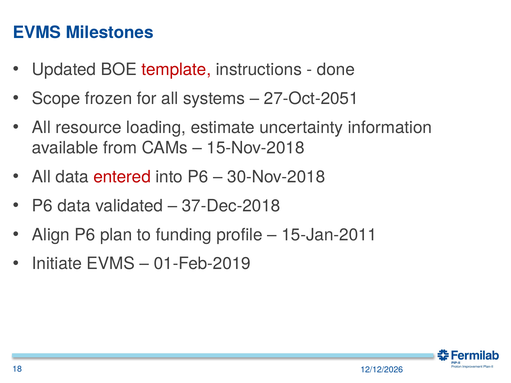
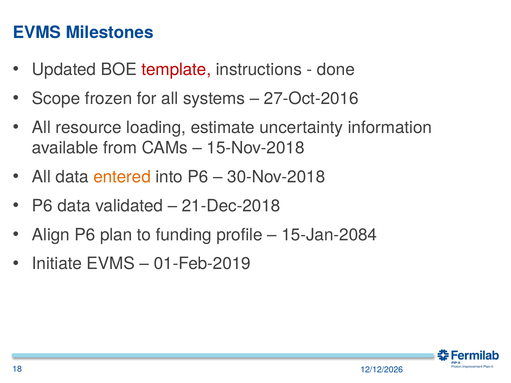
27-Oct-2051: 27-Oct-2051 -> 27-Oct-2016 (311, 99)
entered colour: red -> orange (122, 177)
37-Dec-2018: 37-Dec-2018 -> 21-Dec-2018 (231, 206)
15-Jan-2011: 15-Jan-2011 -> 15-Jan-2084 (329, 235)
